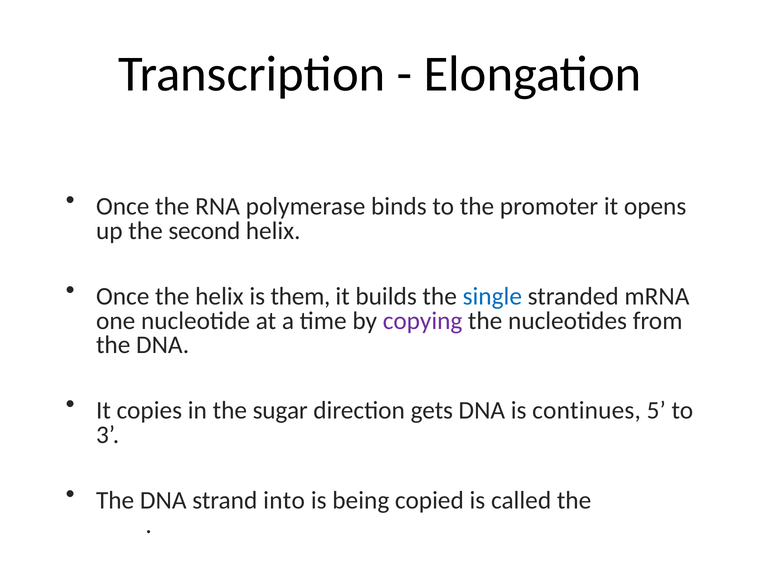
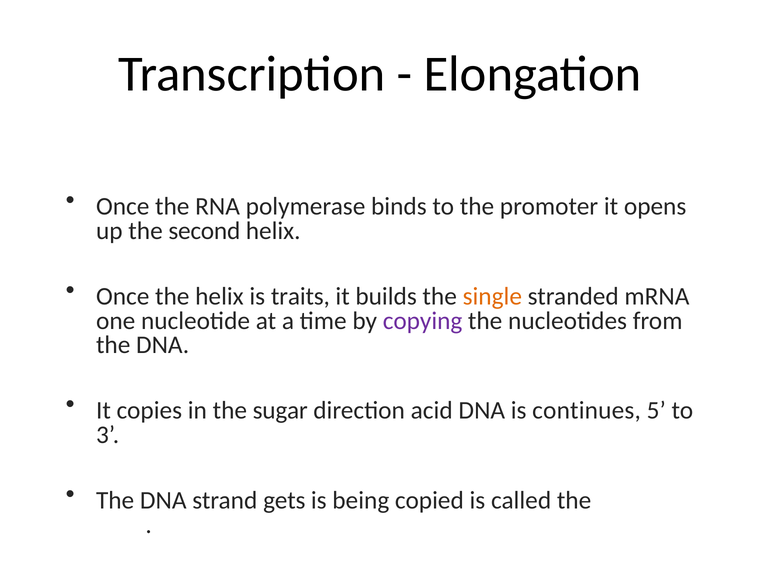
them: them -> traits (300, 296)
single colour: blue -> orange (492, 296)
gets: gets -> acid (432, 411)
into: into -> gets (284, 500)
